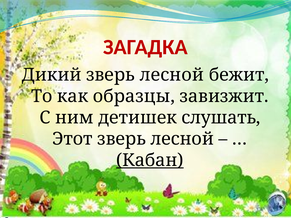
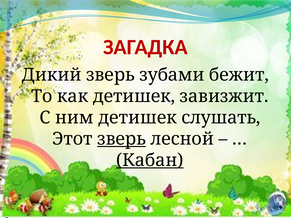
Дикий зверь лесной: лесной -> зубами (172, 75)
как образцы: образцы -> детишек (134, 96)
зверь underline: none -> present (121, 139)
